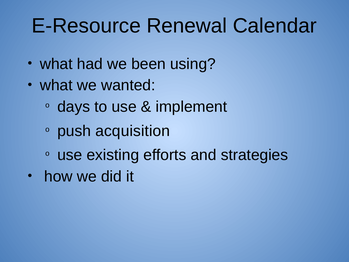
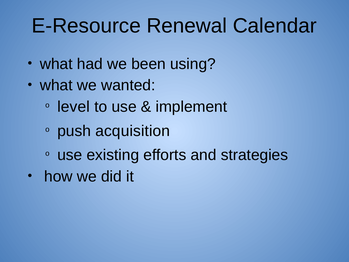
days: days -> level (74, 107)
